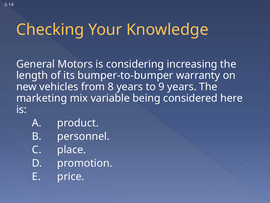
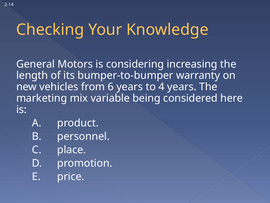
8: 8 -> 6 (111, 87)
9: 9 -> 4 (161, 87)
